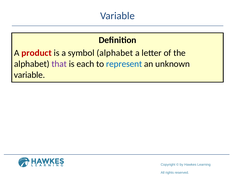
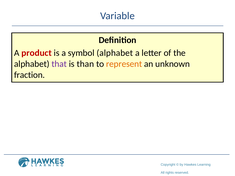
each: each -> than (85, 64)
represent colour: blue -> orange (124, 64)
variable: variable -> fraction (29, 75)
